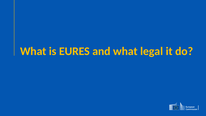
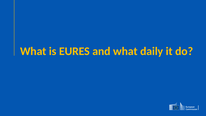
legal: legal -> daily (152, 51)
